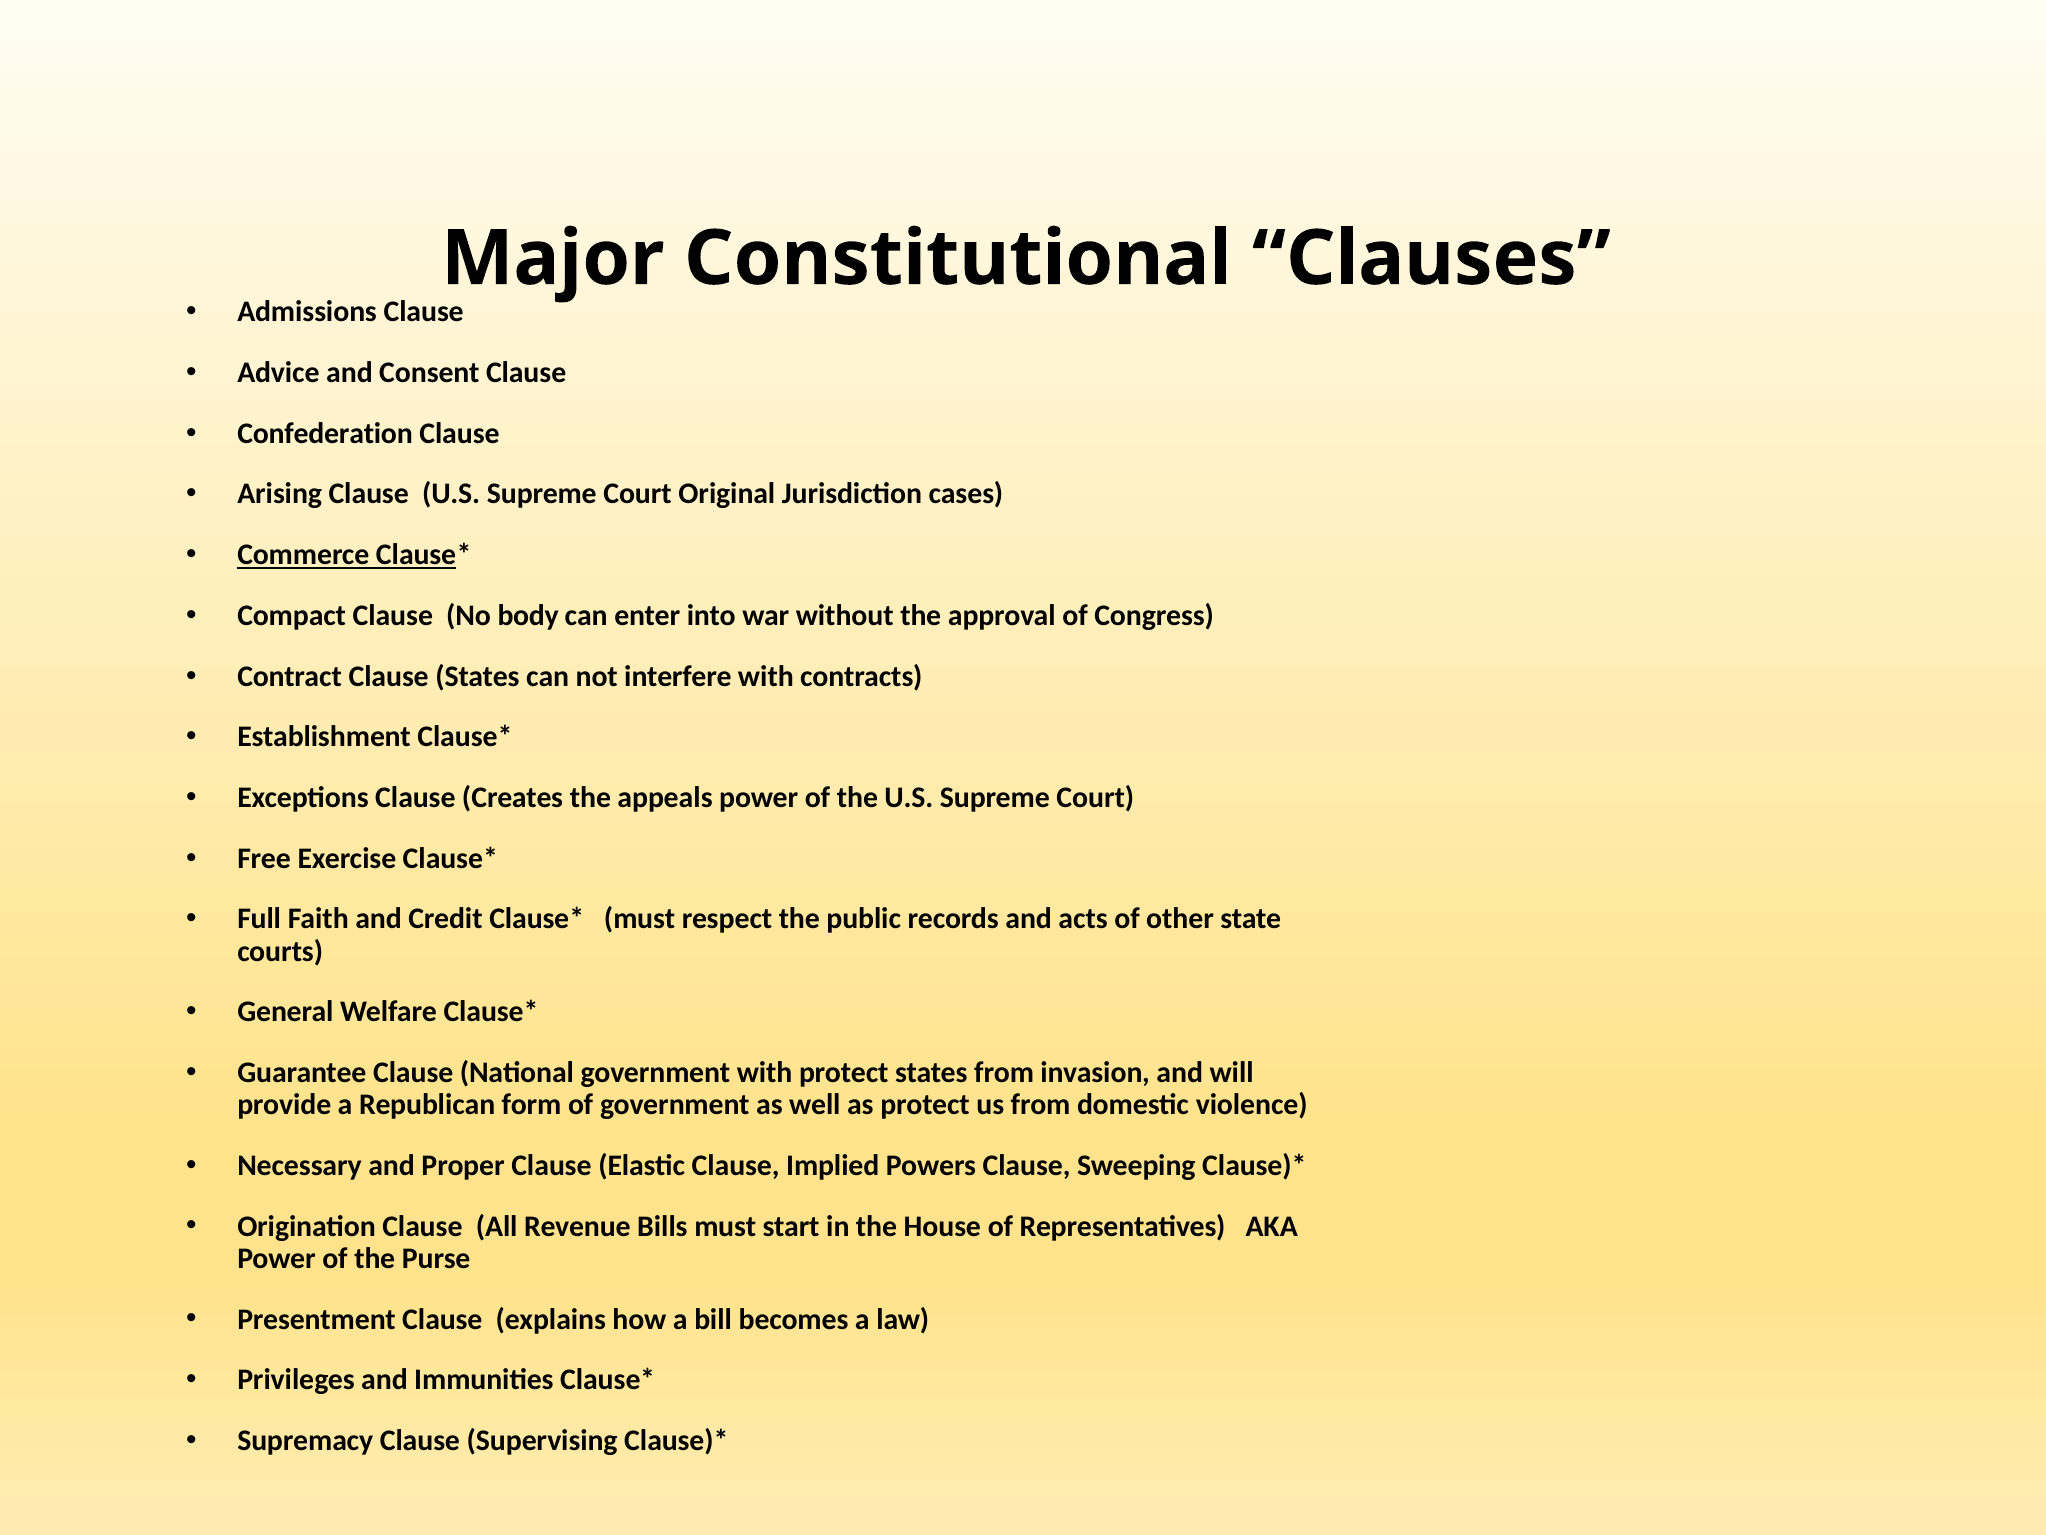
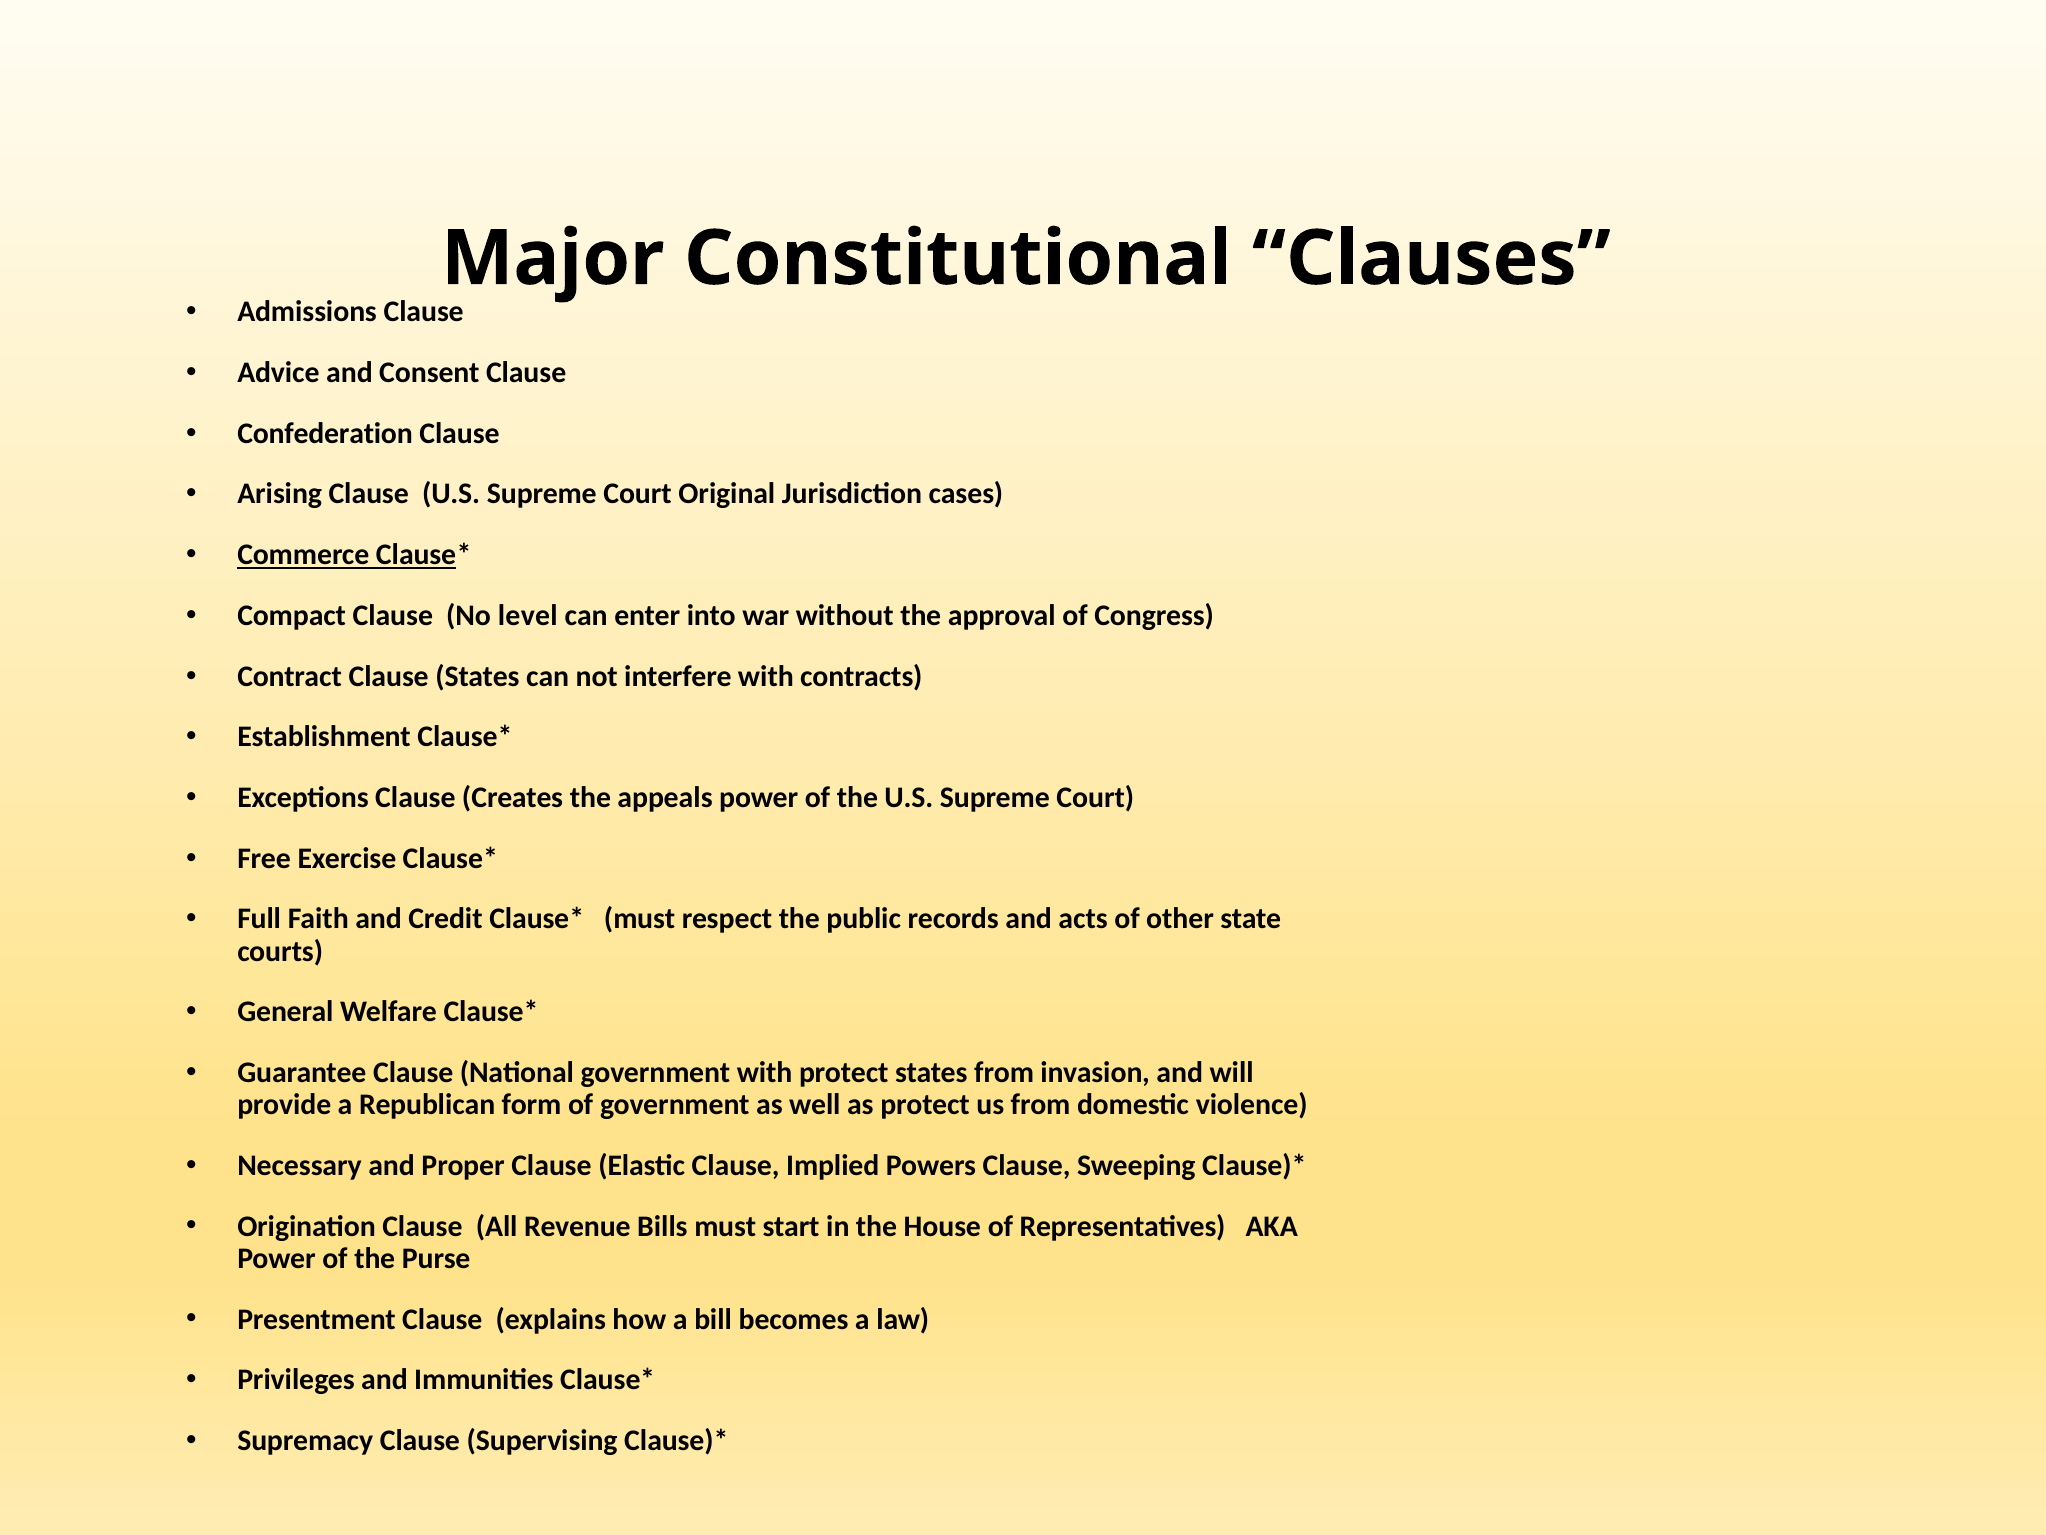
body: body -> level (528, 616)
